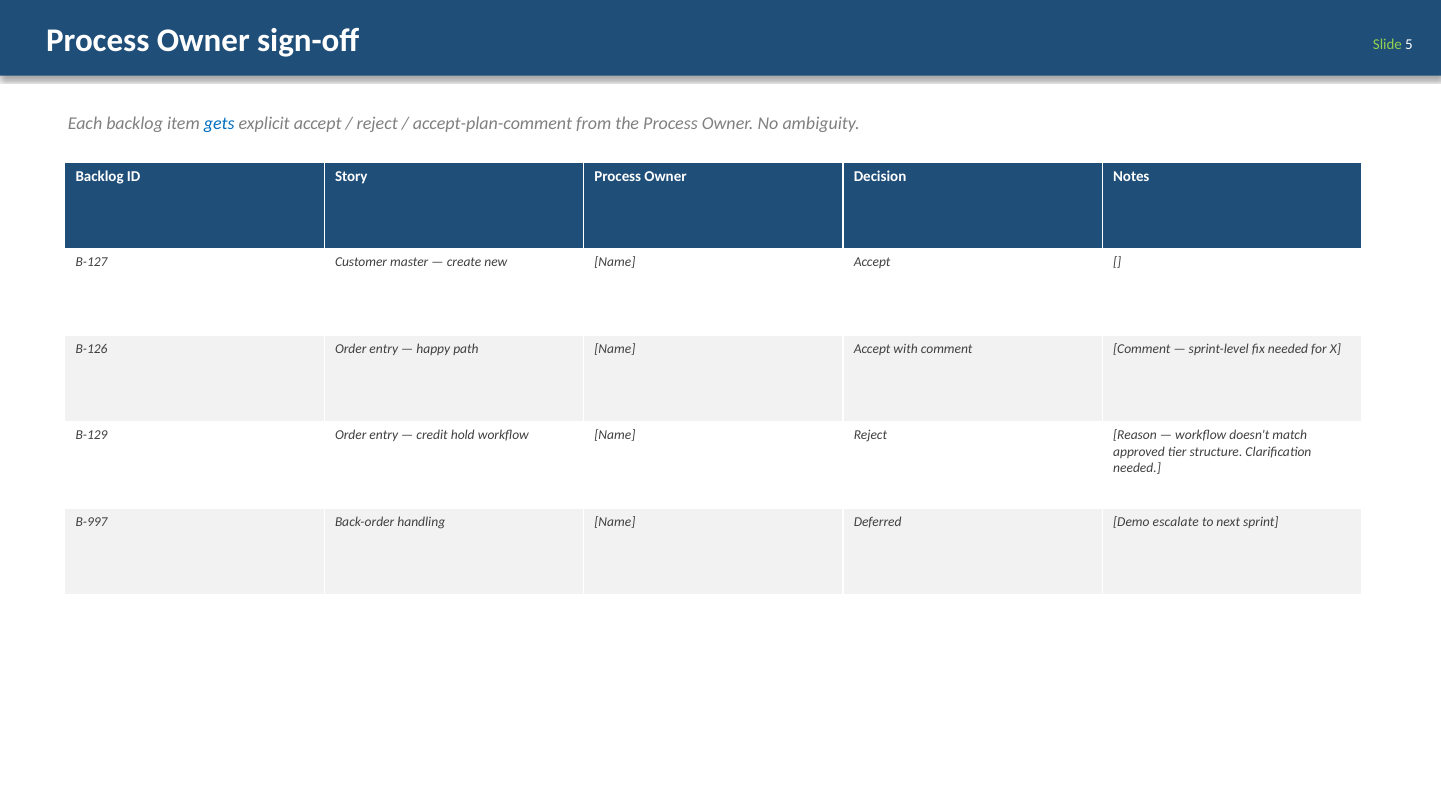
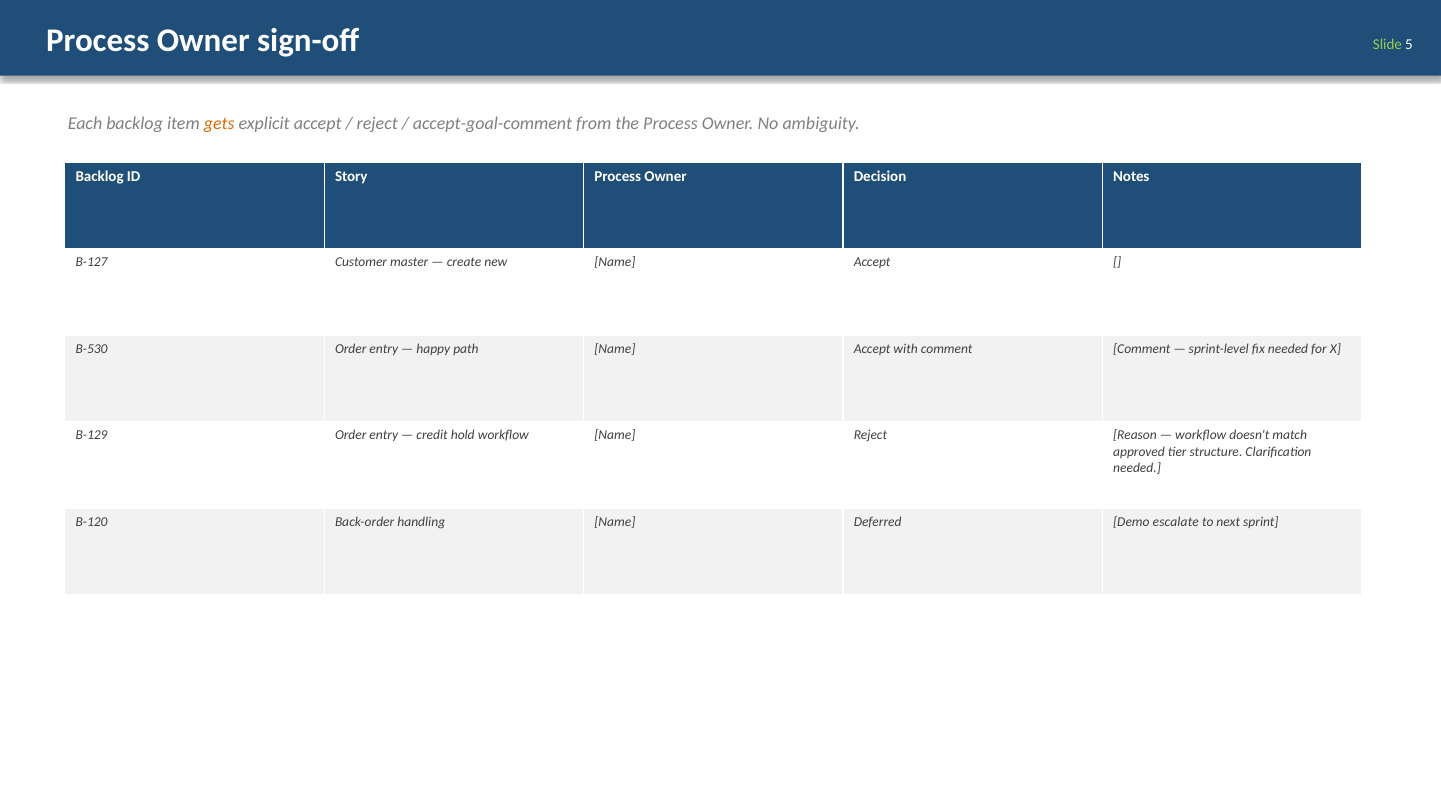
gets colour: blue -> orange (219, 123)
accept-plan-comment: accept-plan-comment -> accept-goal-comment (492, 123)
B-126: B-126 -> B-530 (92, 349)
B-997: B-997 -> B-120 (92, 522)
